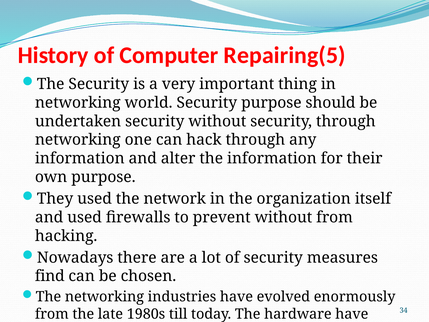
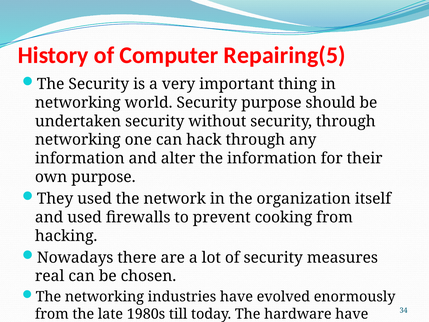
prevent without: without -> cooking (283, 217)
find: find -> real (50, 276)
